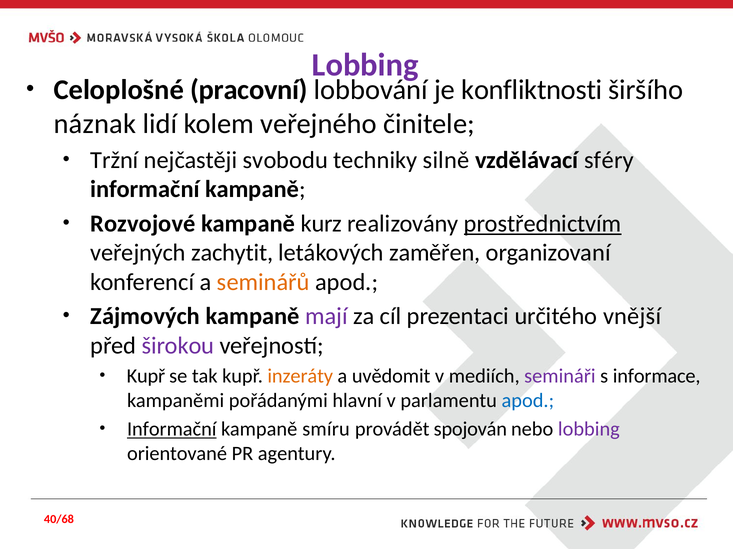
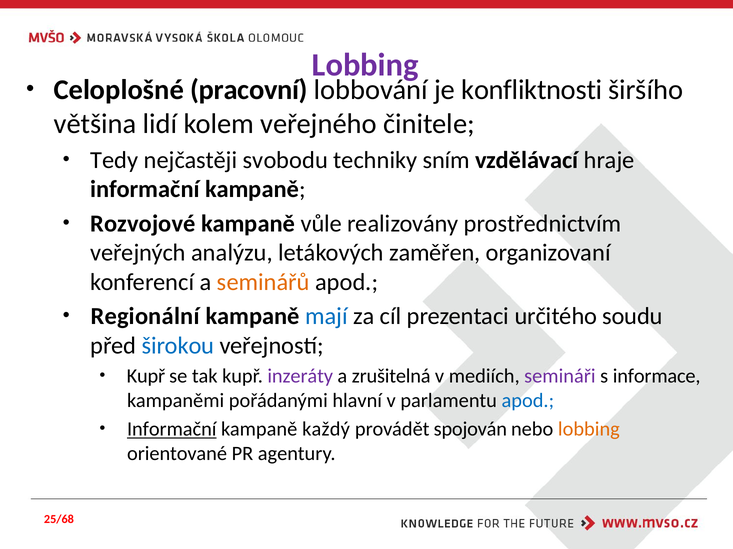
náznak: náznak -> většina (95, 124)
Tržní: Tržní -> Tedy (114, 160)
silně: silně -> sním (446, 160)
sféry: sféry -> hraje (609, 160)
kurz: kurz -> vůle (321, 224)
prostřednictvím underline: present -> none (543, 224)
zachytit: zachytit -> analýzu (232, 253)
Zájmových: Zájmových -> Regionální (145, 317)
mají colour: purple -> blue (327, 317)
vnější: vnější -> soudu (632, 317)
širokou colour: purple -> blue (178, 346)
inzeráty colour: orange -> purple (300, 377)
uvědomit: uvědomit -> zrušitelná (391, 377)
smíru: smíru -> každý (326, 430)
lobbing colour: purple -> orange (589, 430)
40/68: 40/68 -> 25/68 (59, 520)
